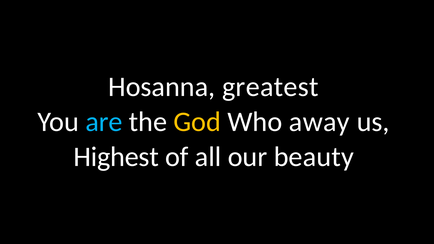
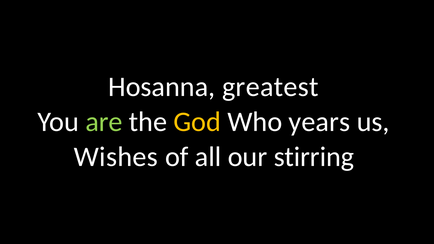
are colour: light blue -> light green (104, 122)
away: away -> years (319, 122)
Highest: Highest -> Wishes (116, 157)
beauty: beauty -> stirring (314, 157)
